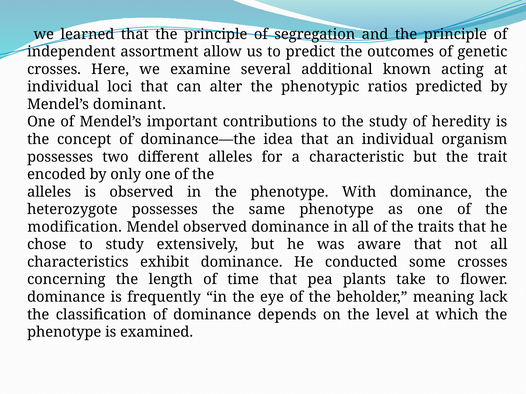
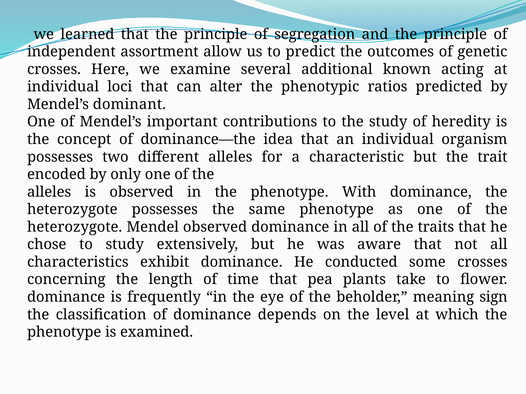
modification: modification -> heterozygote (75, 227)
lack: lack -> sign (494, 297)
